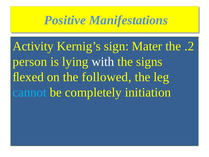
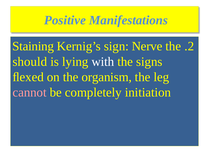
Activity: Activity -> Staining (33, 46)
Mater: Mater -> Nerve (147, 46)
person: person -> should (30, 62)
followed: followed -> organism (107, 77)
cannot colour: light blue -> pink (30, 92)
